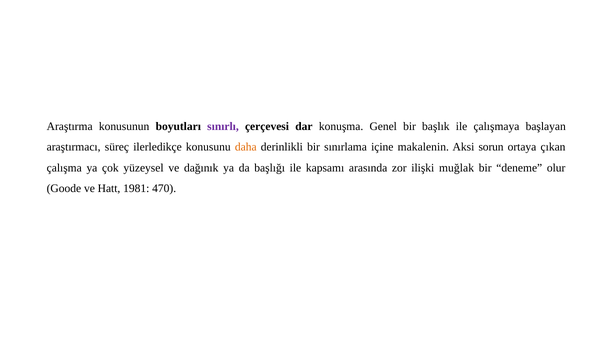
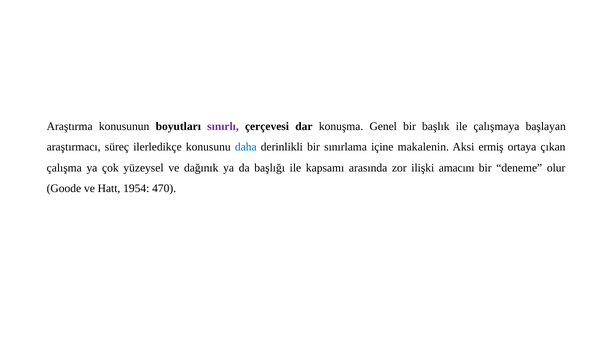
daha colour: orange -> blue (246, 147)
sorun: sorun -> ermiş (491, 147)
muğlak: muğlak -> amacını (457, 168)
1981: 1981 -> 1954 (136, 188)
